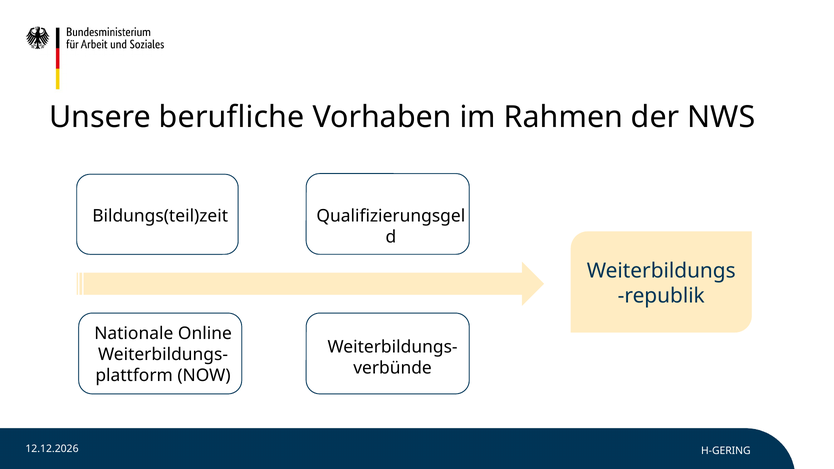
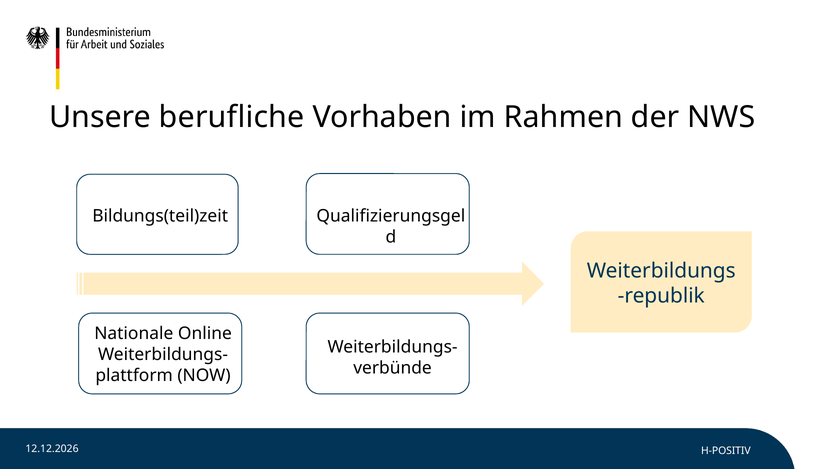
H-GERING: H-GERING -> H-POSITIV (726, 451)
